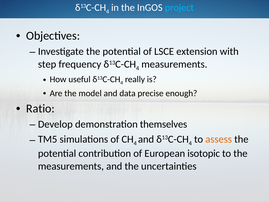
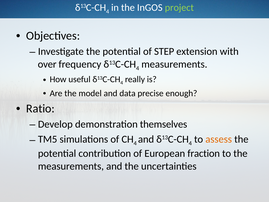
project colour: light blue -> light green (179, 8)
LSCE: LSCE -> STEP (164, 51)
step: step -> over (47, 64)
isotopic: isotopic -> fraction (204, 153)
